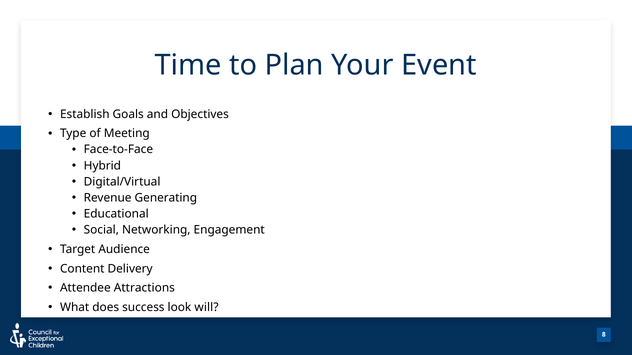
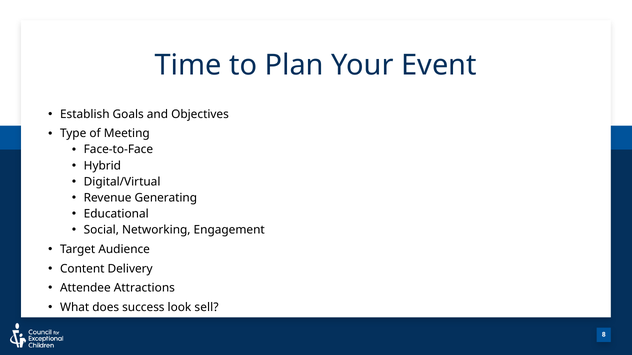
will: will -> sell (207, 308)
